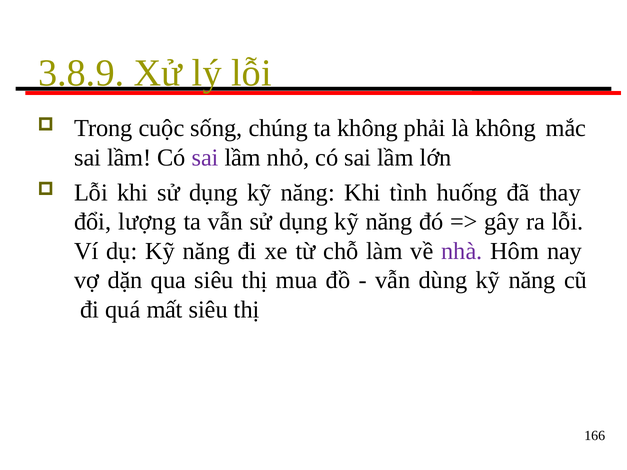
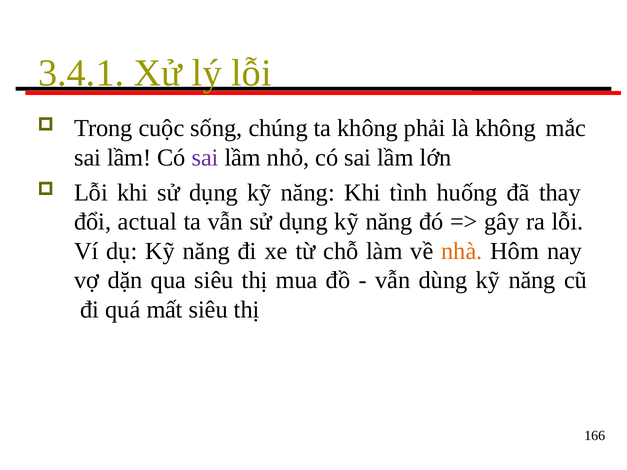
3.8.9: 3.8.9 -> 3.4.1 (81, 73)
lượng: lượng -> actual (147, 222)
nhà colour: purple -> orange (462, 251)
